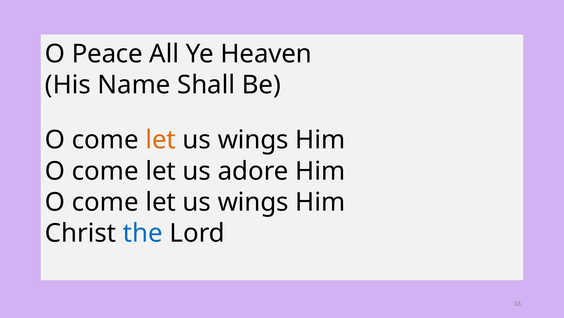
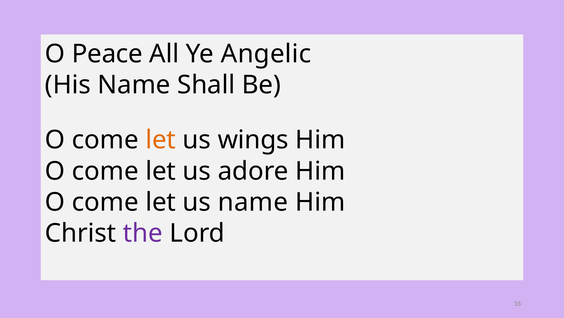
Heaven: Heaven -> Angelic (266, 54)
wings: wings -> name (253, 202)
the colour: blue -> purple (143, 233)
